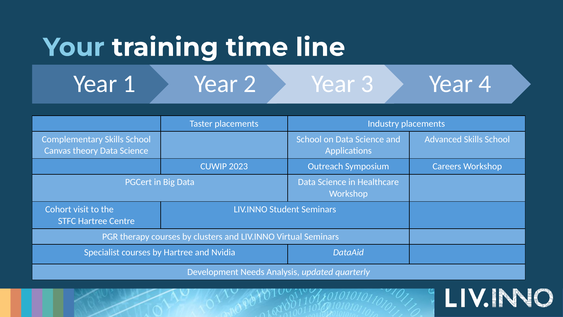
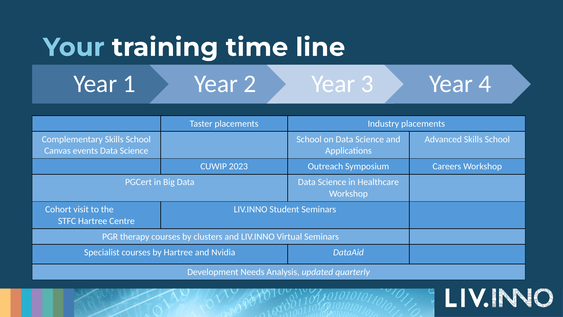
theory: theory -> events (85, 151)
